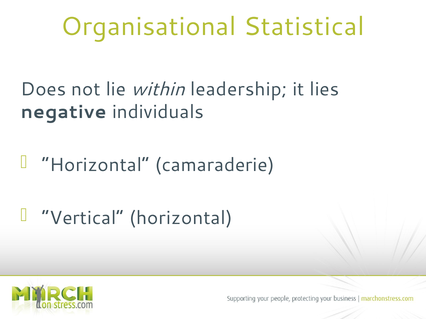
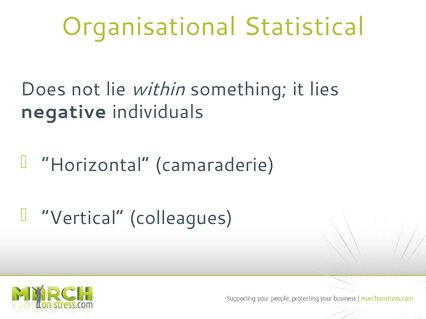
leadership: leadership -> something (239, 89)
Vertical horizontal: horizontal -> colleagues (181, 218)
